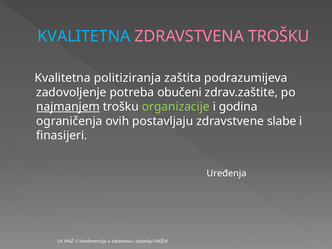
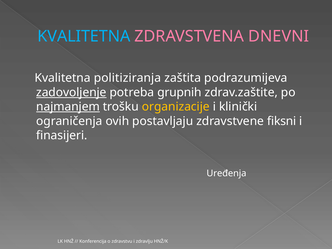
ZDRAVSTVENA TROŠKU: TROŠKU -> DNEVNI (279, 36)
zadovoljenje underline: none -> present (71, 92)
obučeni: obučeni -> grupnih (179, 92)
organizacije colour: light green -> yellow (176, 107)
godina: godina -> klinički (238, 107)
slabe: slabe -> fiksni (282, 121)
